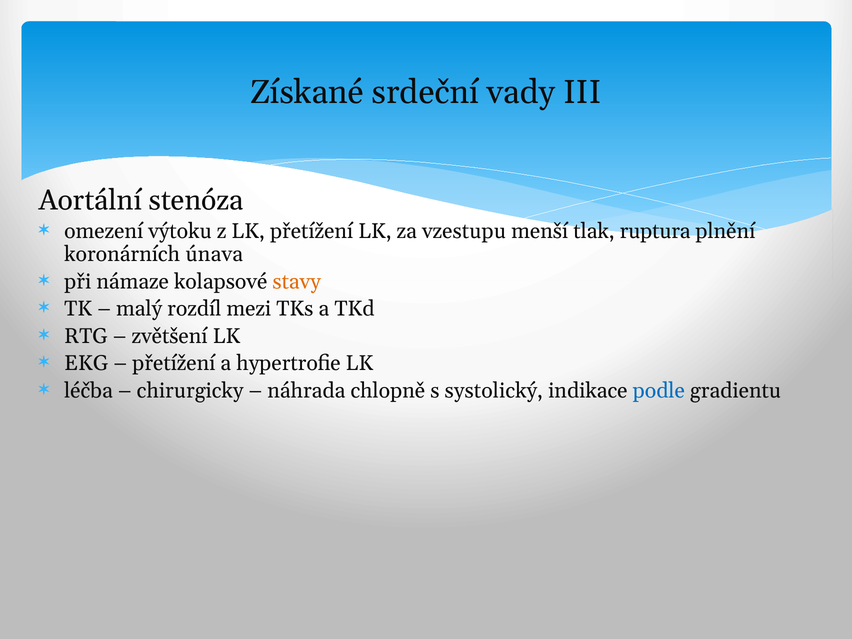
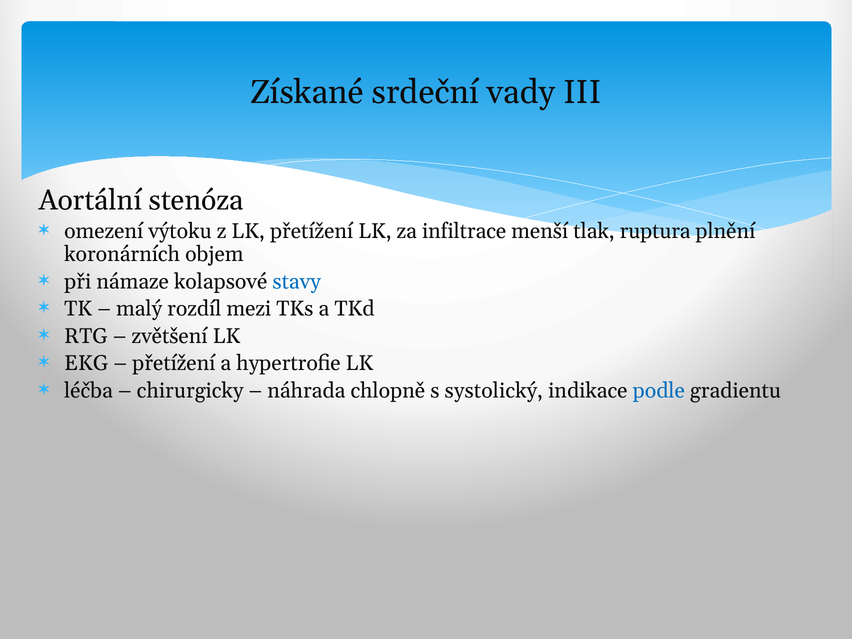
vzestupu: vzestupu -> infiltrace (464, 231)
únava: únava -> objem (214, 254)
stavy colour: orange -> blue (297, 282)
